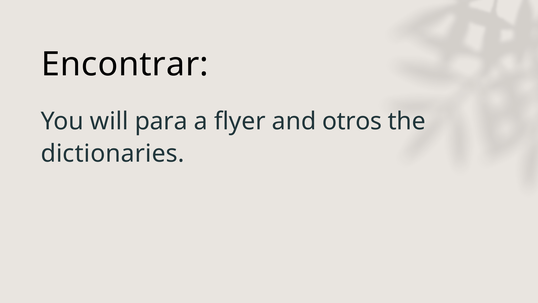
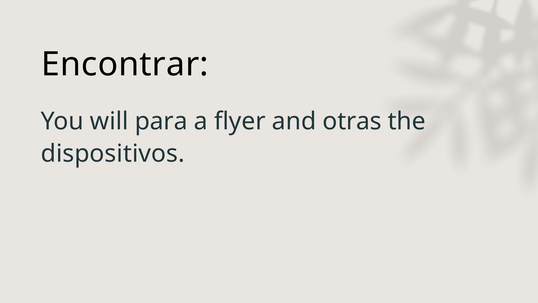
otros: otros -> otras (352, 121)
dictionaries: dictionaries -> dispositivos (113, 154)
